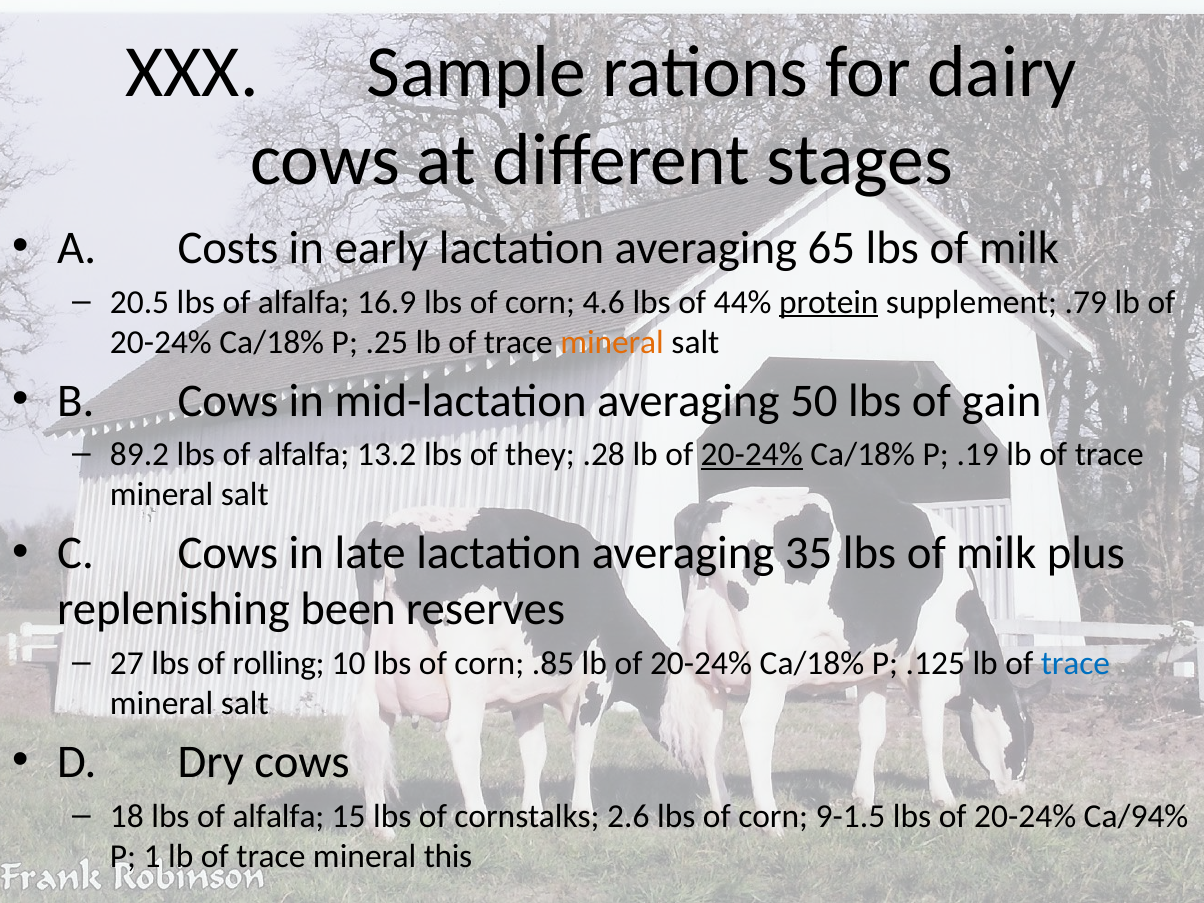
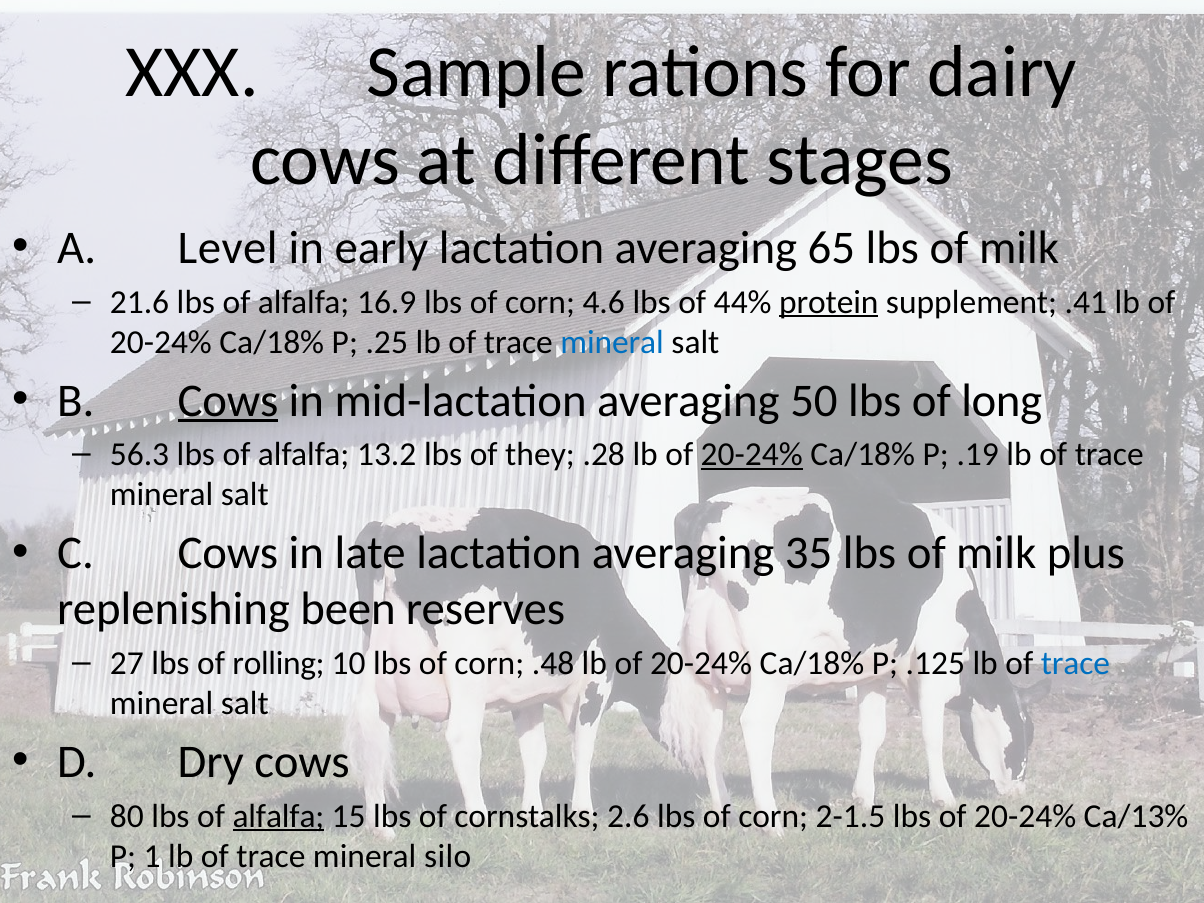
Costs: Costs -> Level (228, 248)
20.5: 20.5 -> 21.6 (140, 302)
.79: .79 -> .41 (1086, 302)
mineral colour: orange -> blue (612, 342)
Cows underline: none -> present (228, 401)
gain: gain -> long (1002, 401)
89.2: 89.2 -> 56.3 (140, 455)
.85: .85 -> .48 (553, 663)
18: 18 -> 80 (127, 816)
alfalfa underline: none -> present (278, 816)
9-1.5: 9-1.5 -> 2-1.5 (850, 816)
Ca/94%: Ca/94% -> Ca/13% (1136, 816)
this: this -> silo (448, 856)
